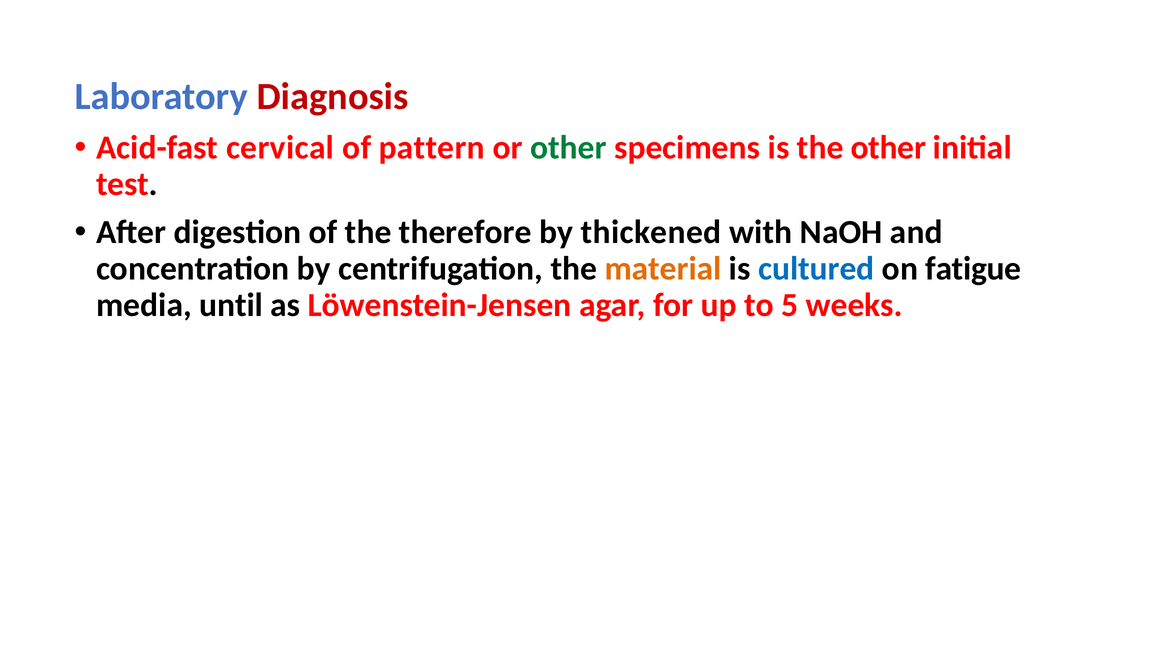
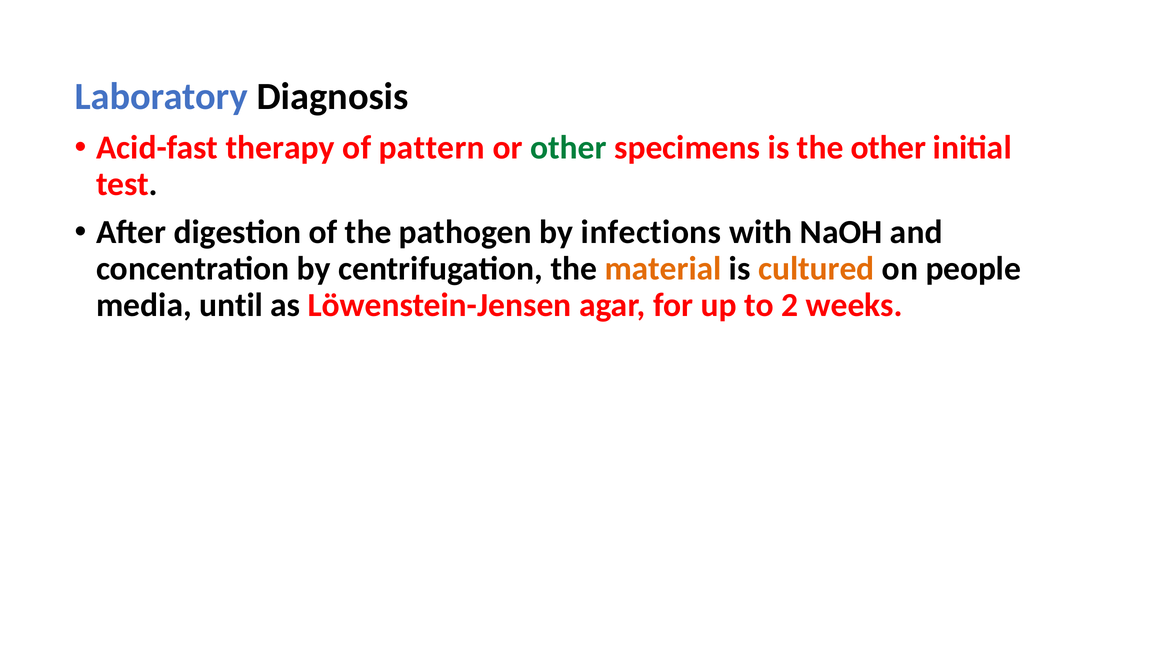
Diagnosis colour: red -> black (333, 97)
cervical: cervical -> therapy (280, 148)
therefore: therefore -> pathogen (465, 232)
thickened: thickened -> infections (651, 232)
cultured colour: blue -> orange (816, 269)
fatigue: fatigue -> people (973, 269)
5: 5 -> 2 (790, 305)
